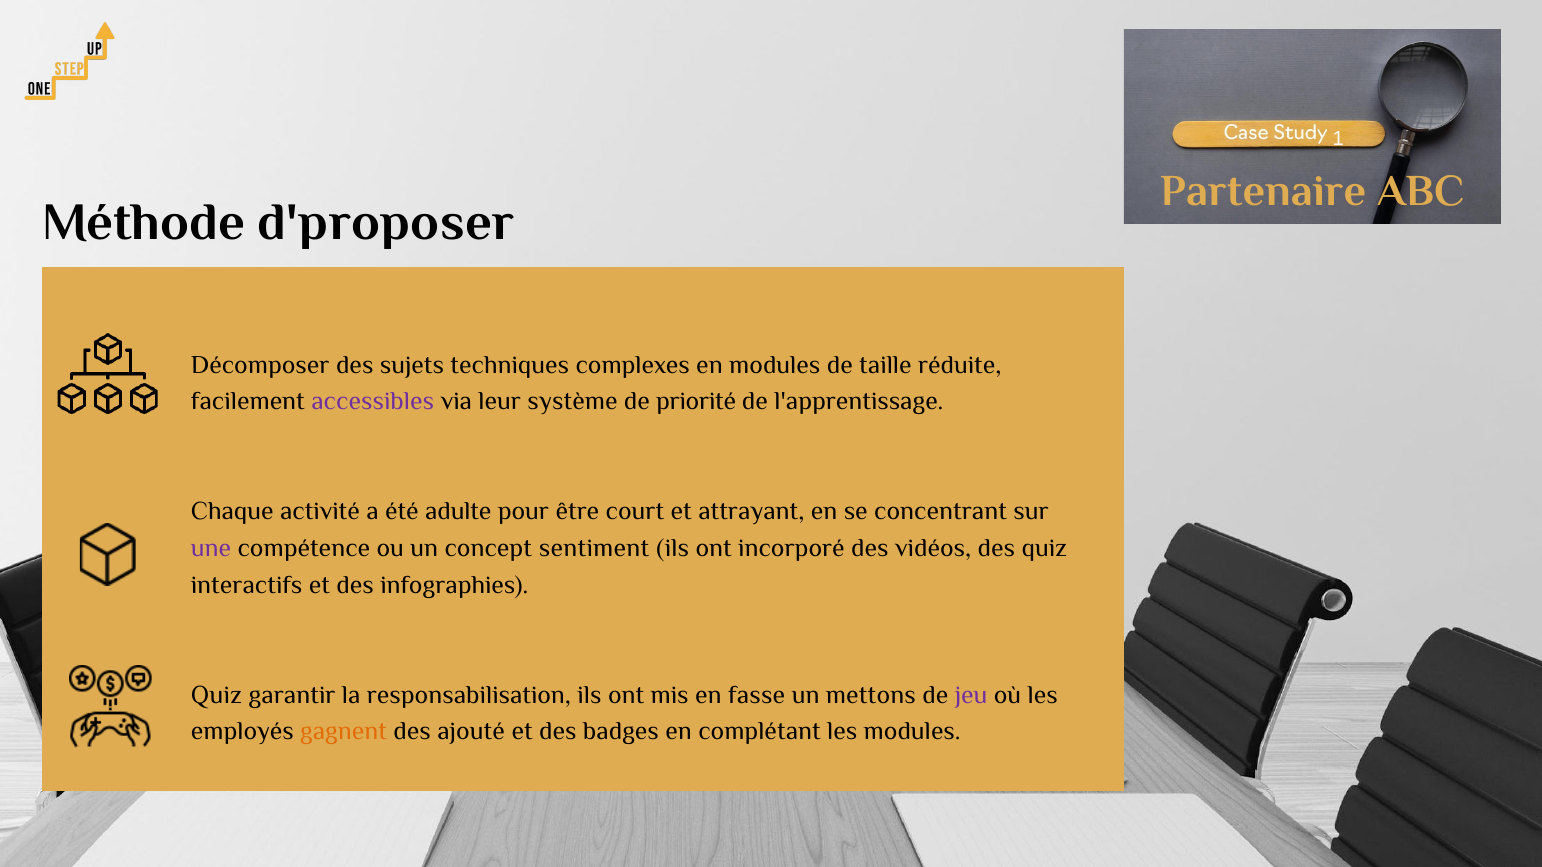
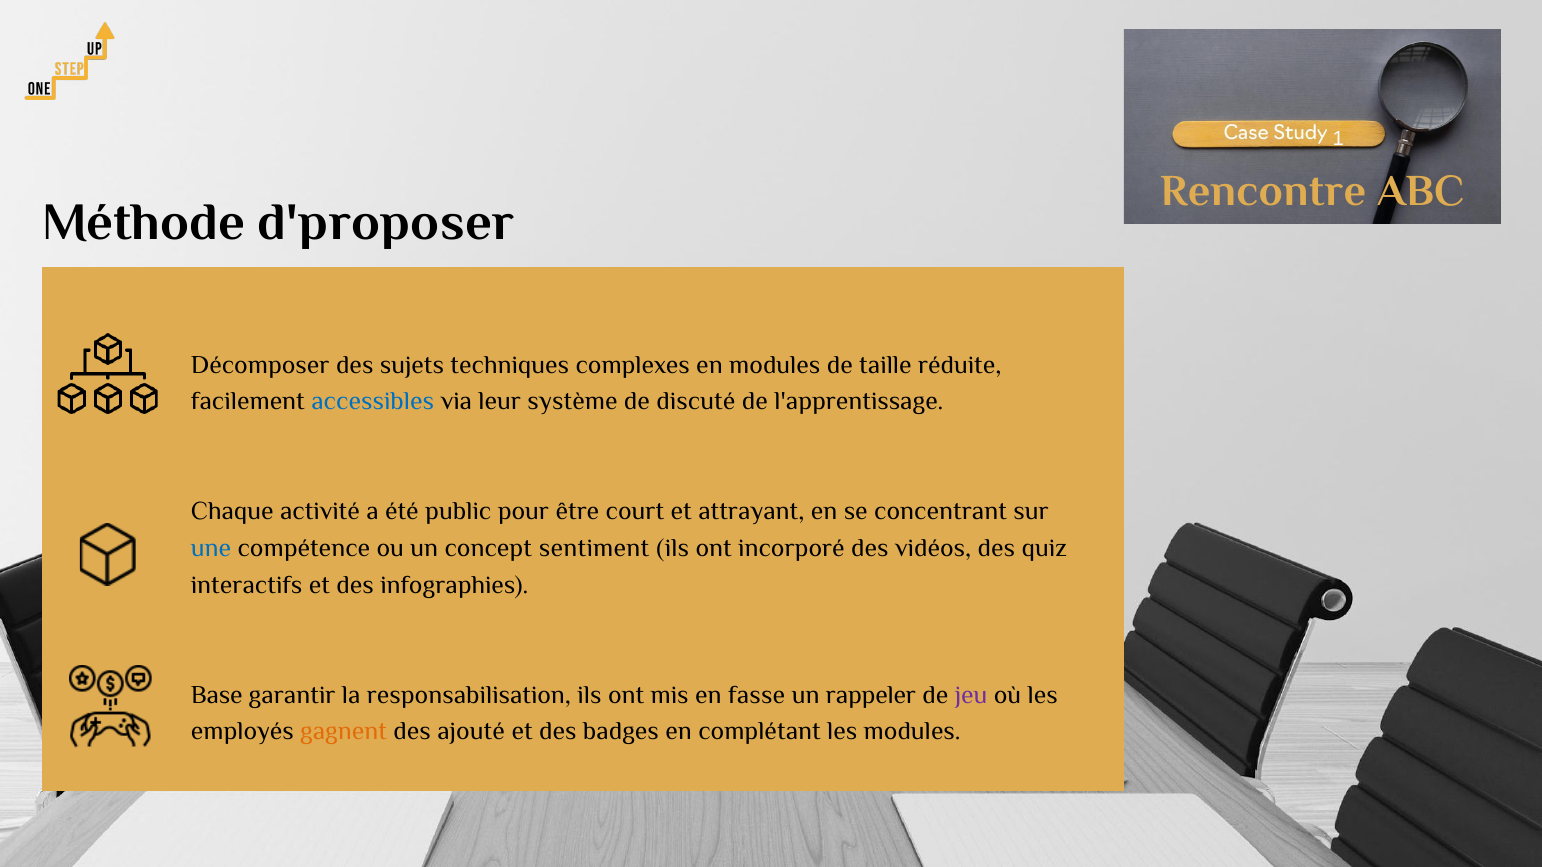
Partenaire: Partenaire -> Rencontre (1263, 191)
accessibles colour: purple -> blue (373, 401)
priorité: priorité -> discuté (696, 401)
adulte: adulte -> public (458, 512)
une colour: purple -> blue (211, 548)
Quiz: Quiz -> Base (217, 695)
mettons: mettons -> rappeler (871, 695)
